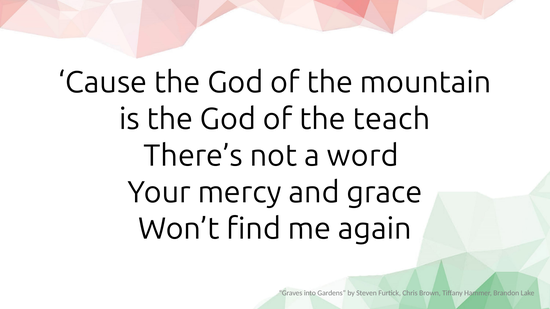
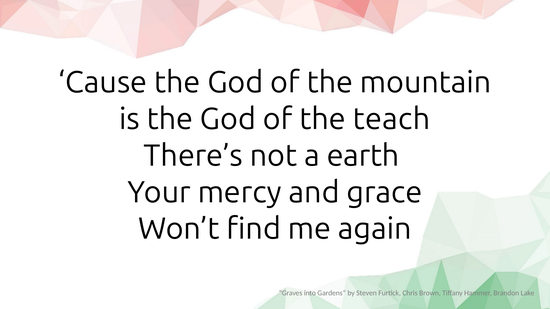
word: word -> earth (363, 156)
